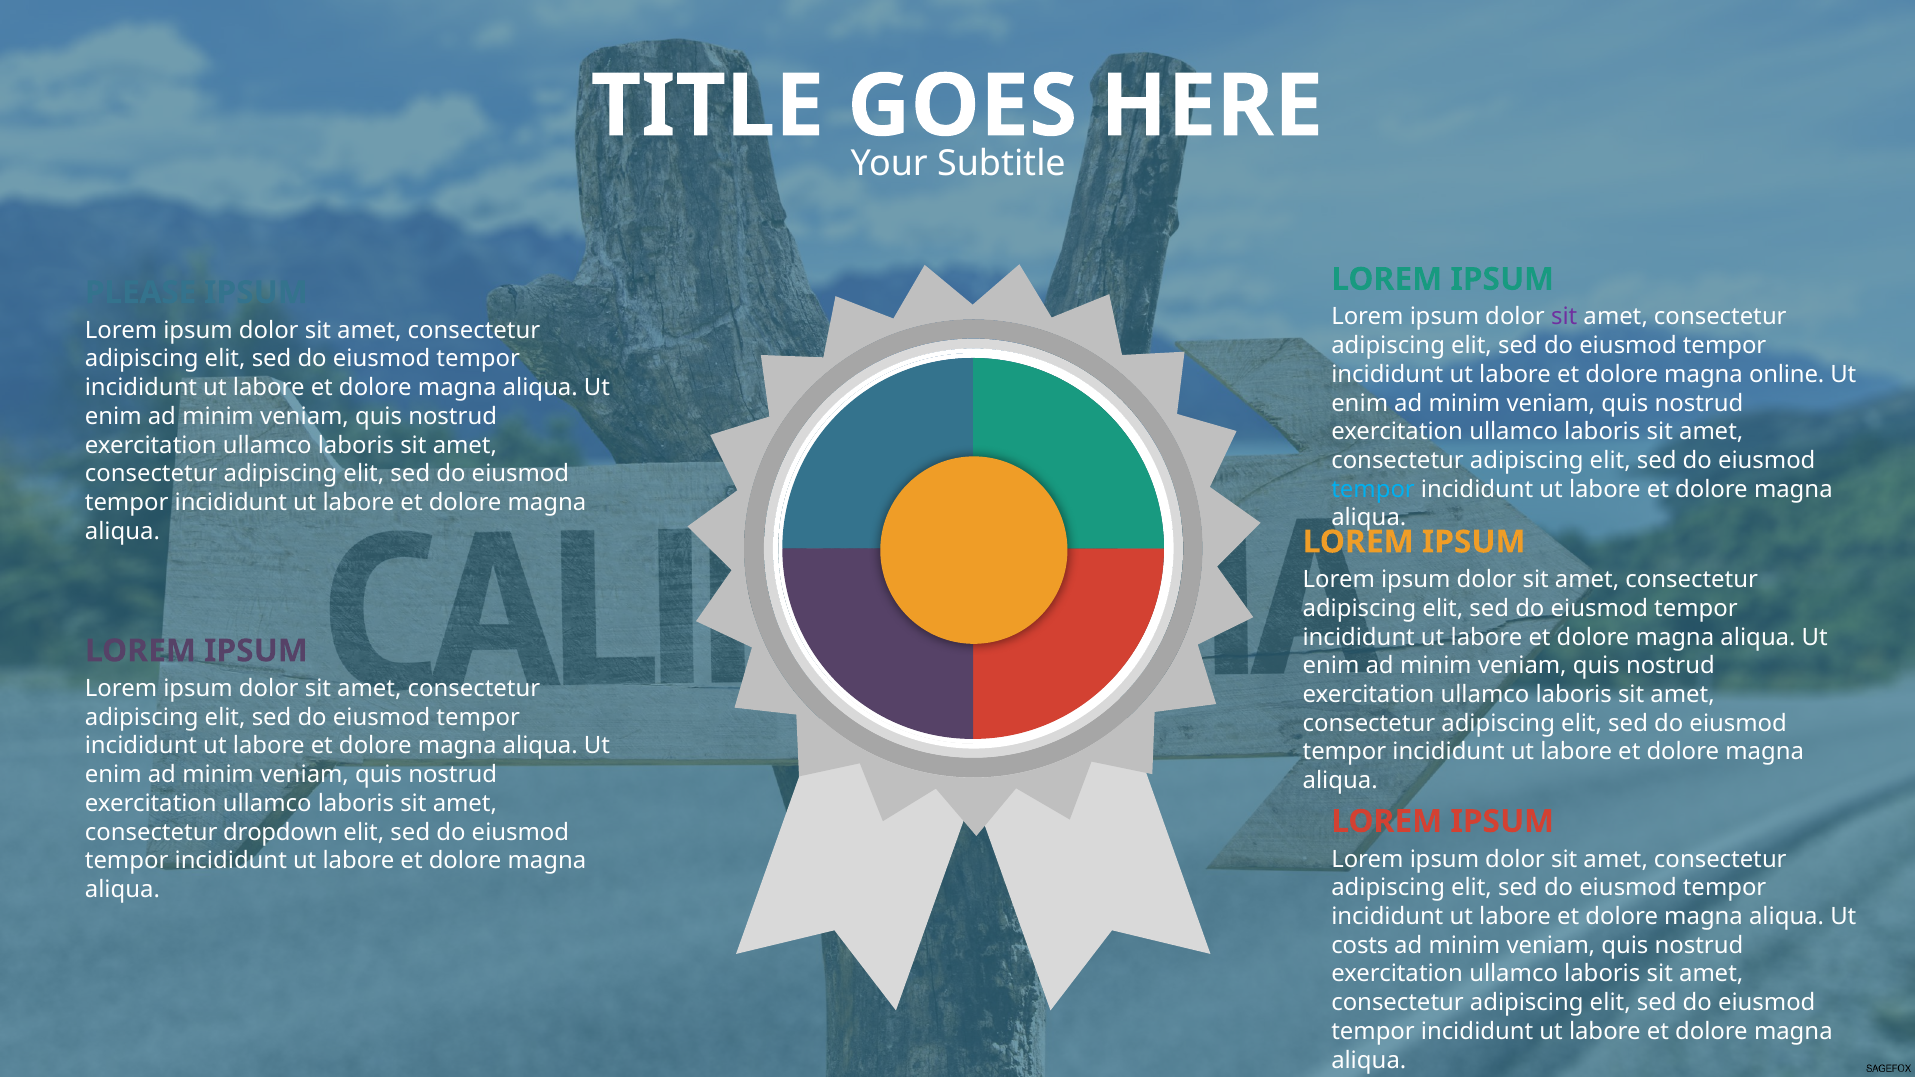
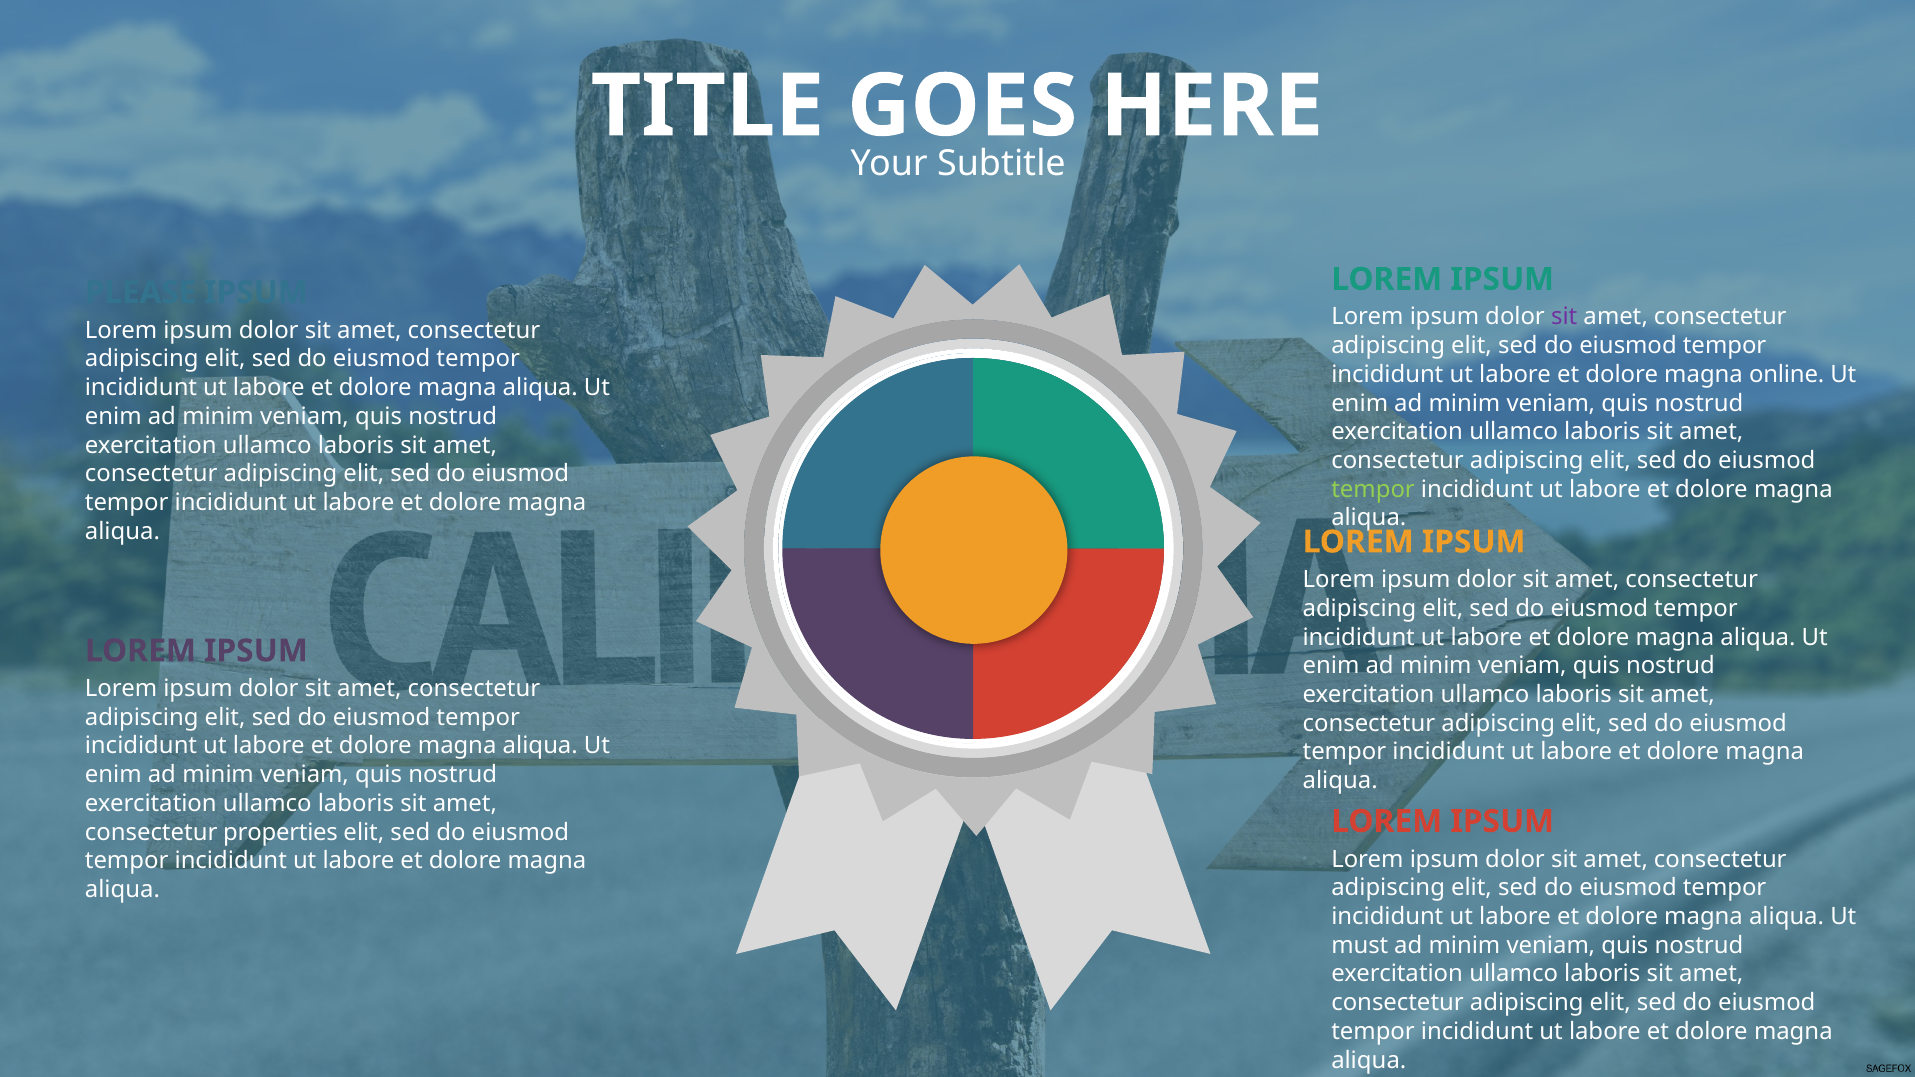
tempor colour: light blue -> light green (1373, 489)
dropdown: dropdown -> properties (281, 832)
costs: costs -> must (1360, 946)
